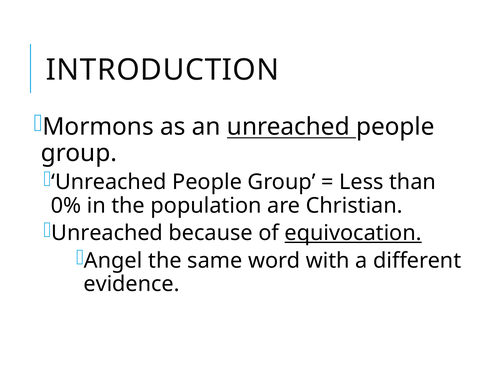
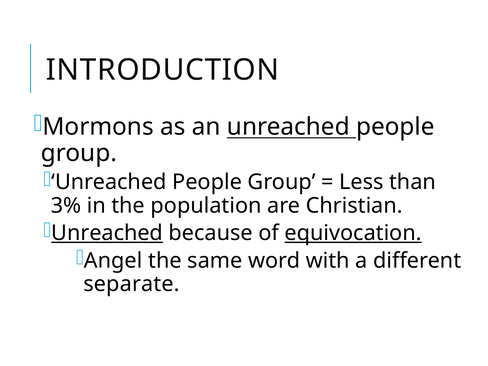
0%: 0% -> 3% (66, 206)
Unreached underline: none -> present (107, 233)
evidence: evidence -> separate (132, 284)
